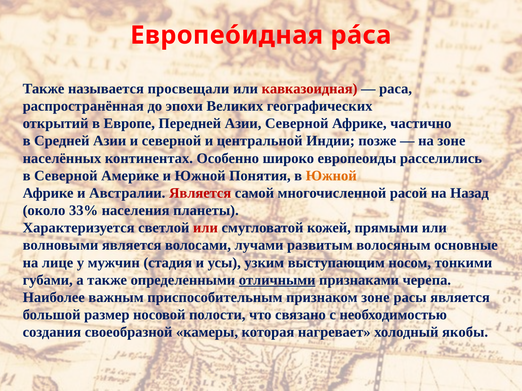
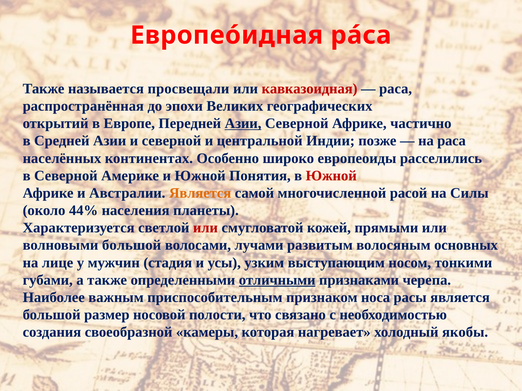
Азии underline: none -> present (243, 124)
на зоне: зоне -> раса (451, 141)
Южной colour: orange -> red (331, 176)
Является colour: red -> orange (200, 193)
Назад: Назад -> Силы (469, 193)
33%: 33% -> 44% (84, 211)
волновыми является: является -> большой (132, 245)
основные: основные -> основных (466, 245)
признаком зоне: зоне -> носа (376, 298)
